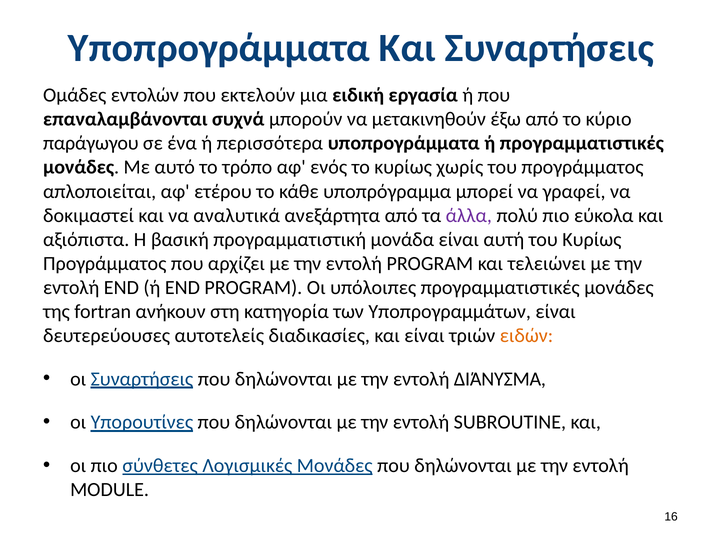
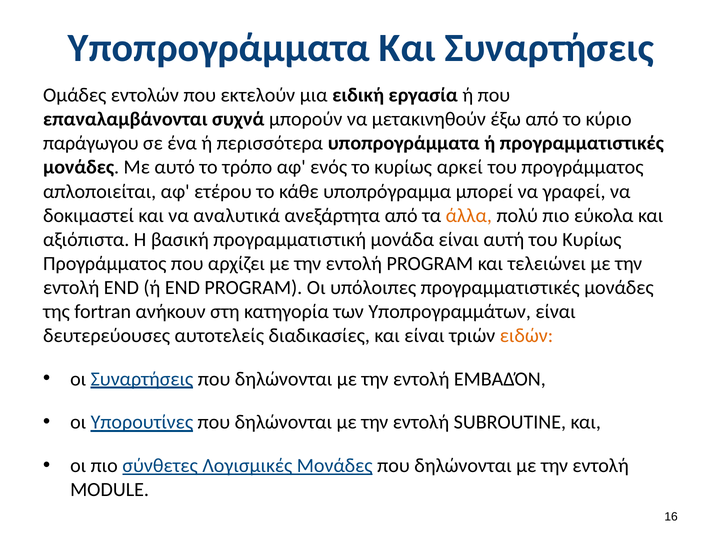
χωρίς: χωρίς -> αρκεί (460, 167)
άλλα colour: purple -> orange (469, 215)
ΔΙΆΝΥΣΜΑ: ΔΙΆΝΥΣΜΑ -> ΕΜΒΑΔΌΝ (500, 379)
